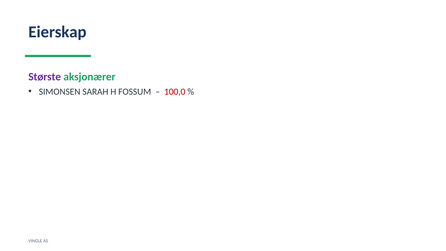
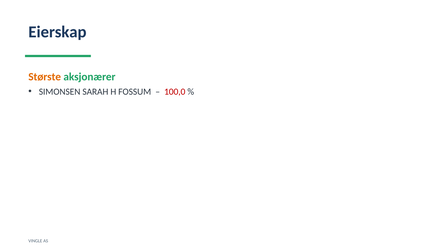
Største colour: purple -> orange (45, 77)
